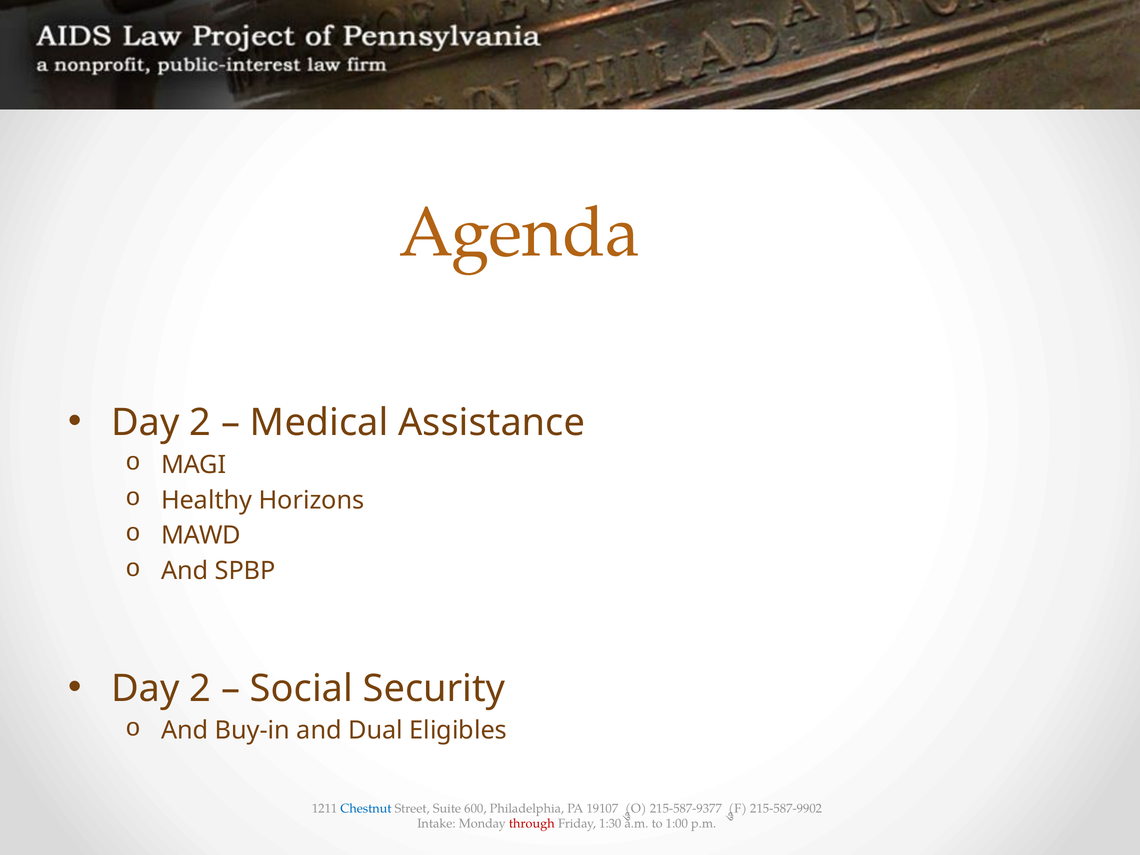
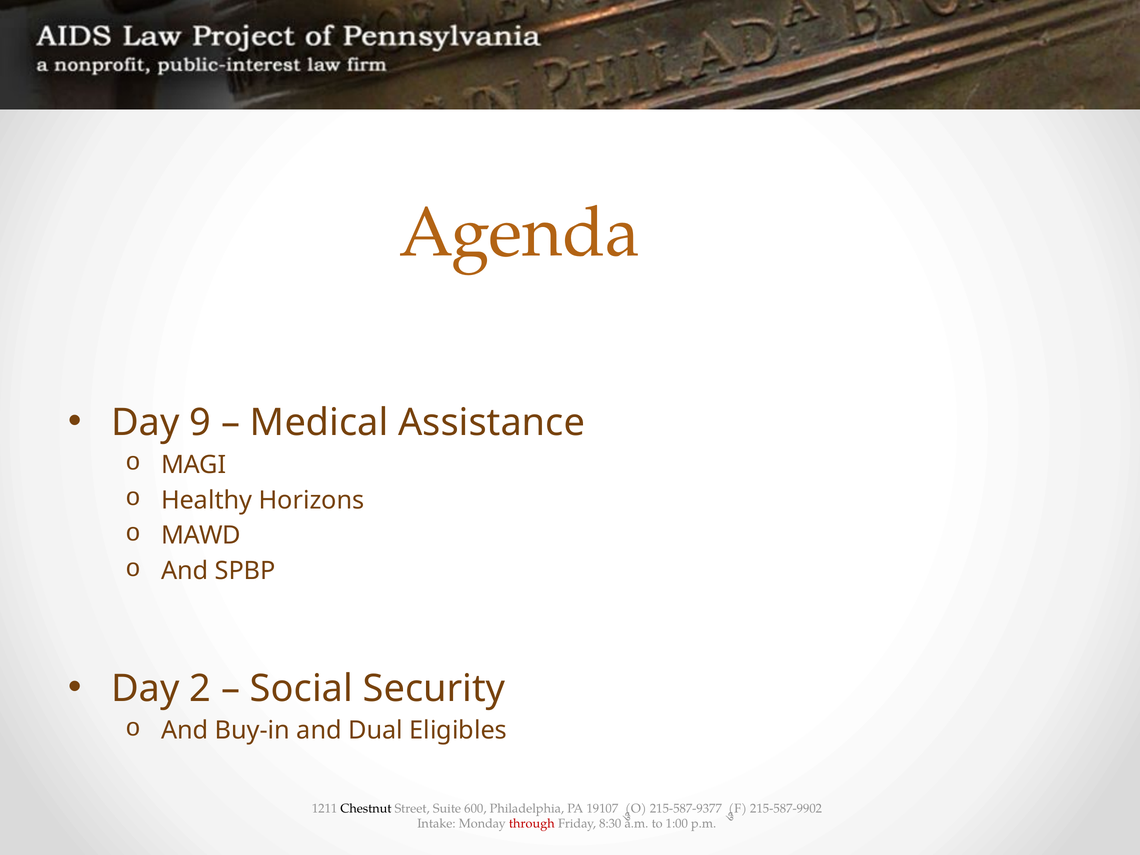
2: 2 -> 9 (200, 423)
Chestnut colour: blue -> black (366, 808)
1:30: 1:30 -> 8:30 (610, 824)
